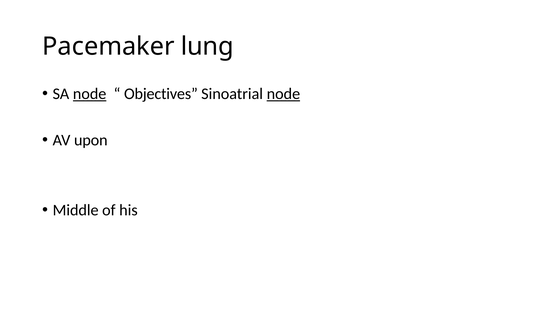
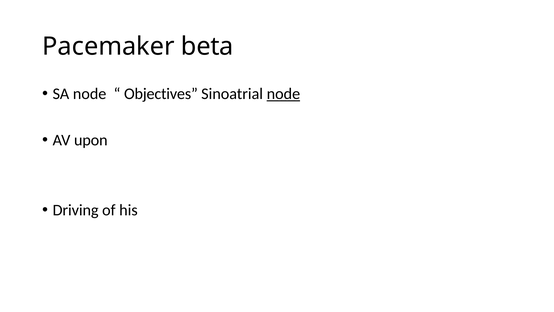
lung: lung -> beta (207, 47)
node underline: present -> none (90, 94)
Middle: Middle -> Driving (76, 210)
